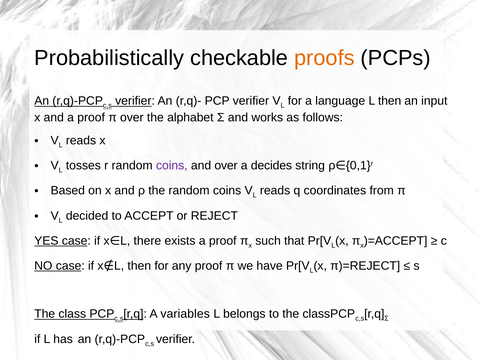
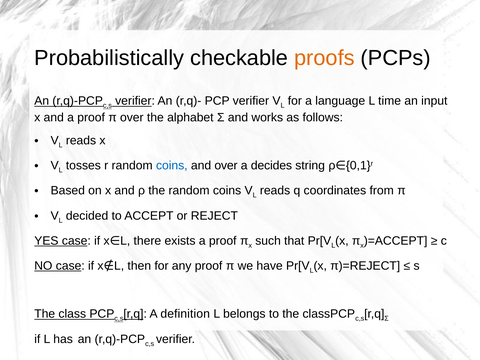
language L then: then -> time (390, 101)
coins colour: purple -> blue (172, 166)
variables: variables -> definition (185, 314)
